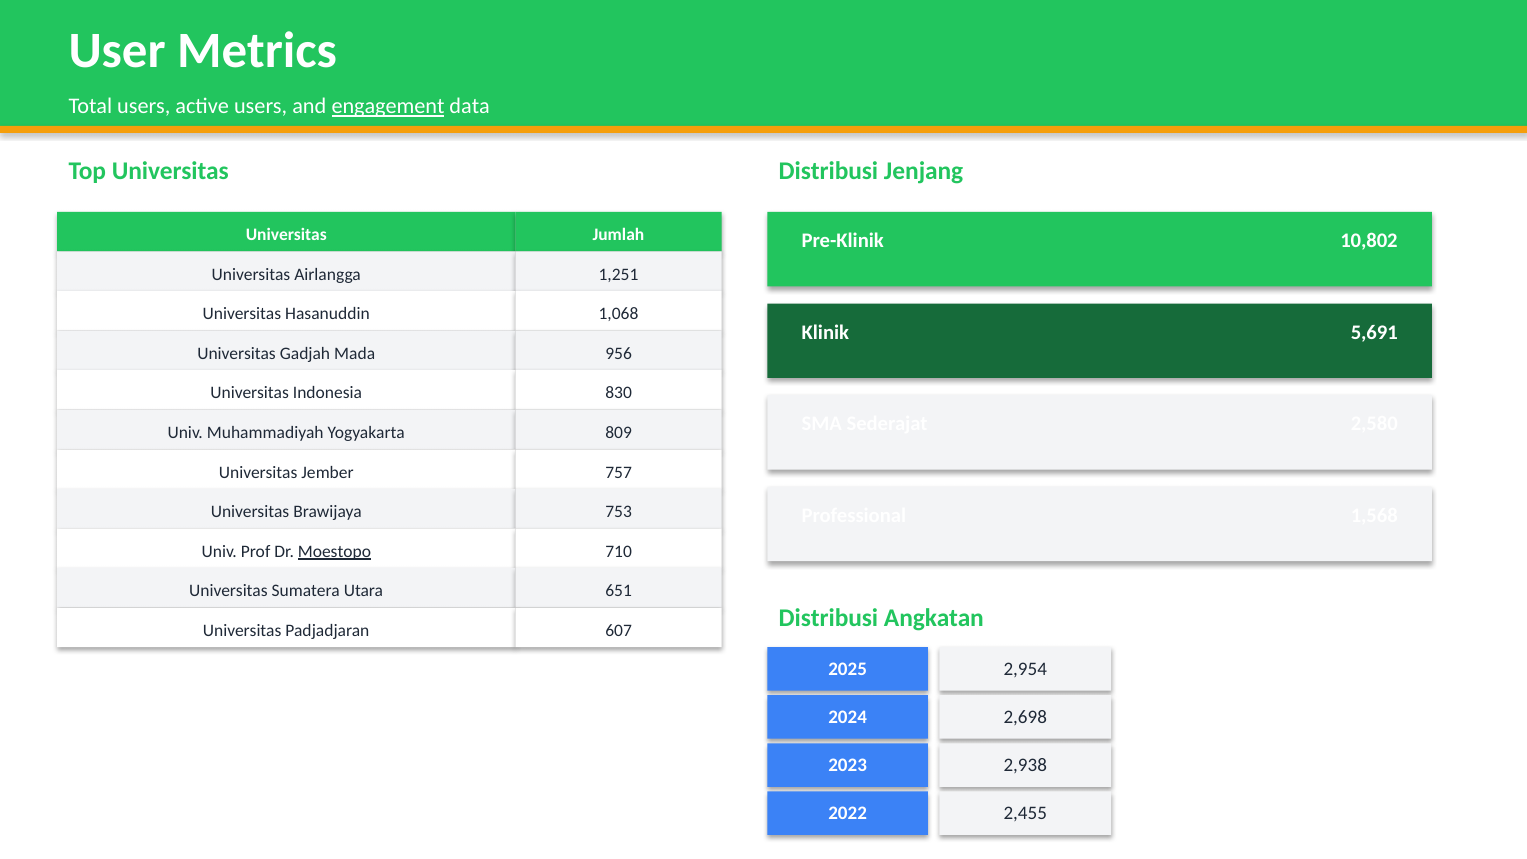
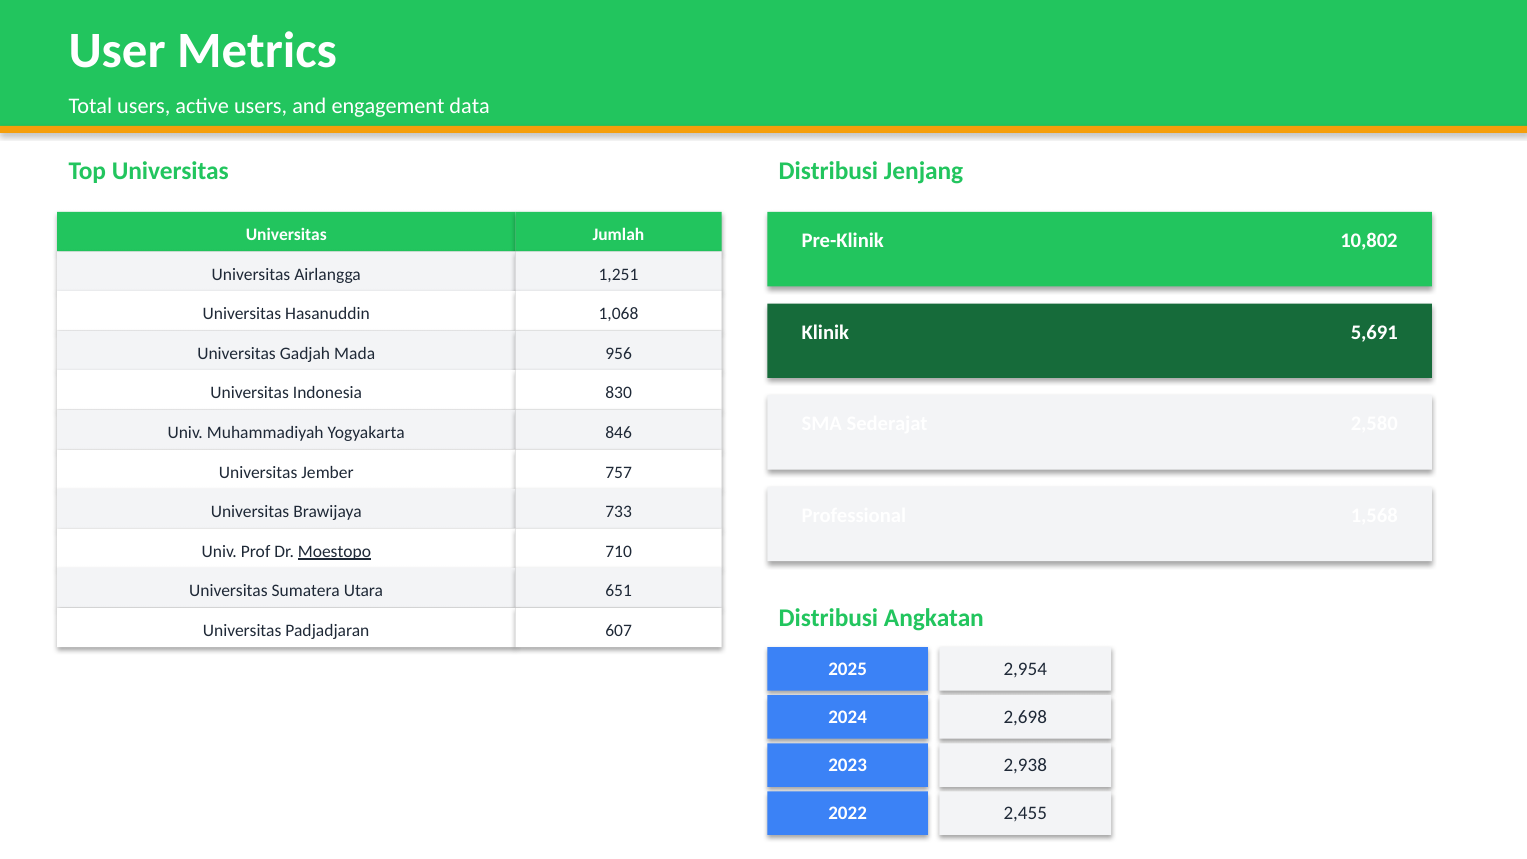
engagement underline: present -> none (388, 106)
809: 809 -> 846 (619, 433)
753: 753 -> 733 (619, 512)
